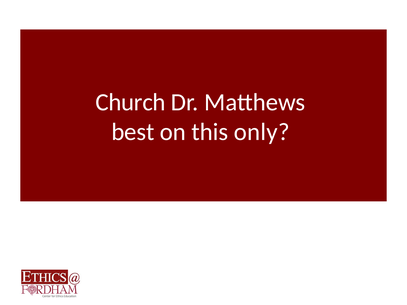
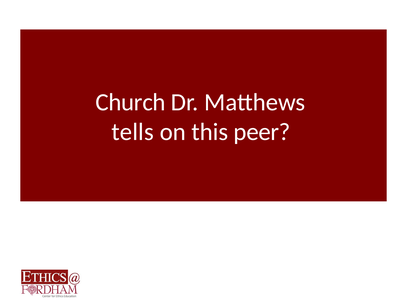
best: best -> tells (133, 132)
only: only -> peer (262, 132)
